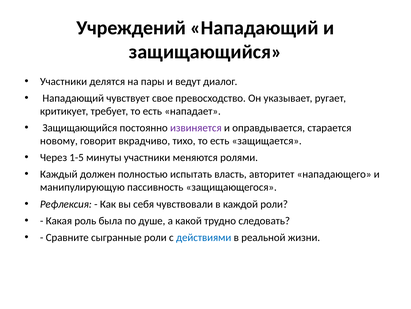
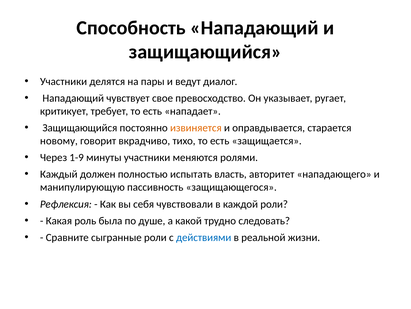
Учреждений: Учреждений -> Способность (131, 28)
извиняется colour: purple -> orange (196, 128)
1-5: 1-5 -> 1-9 (77, 157)
